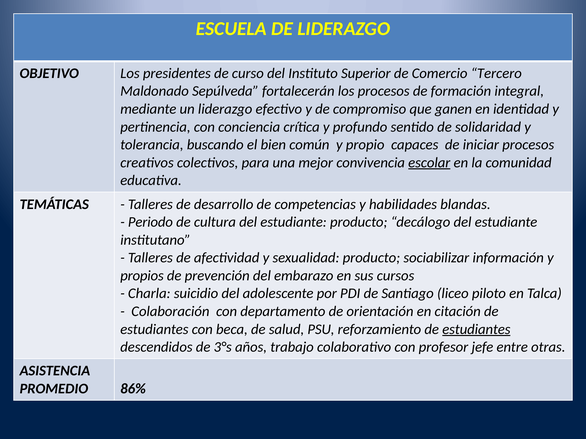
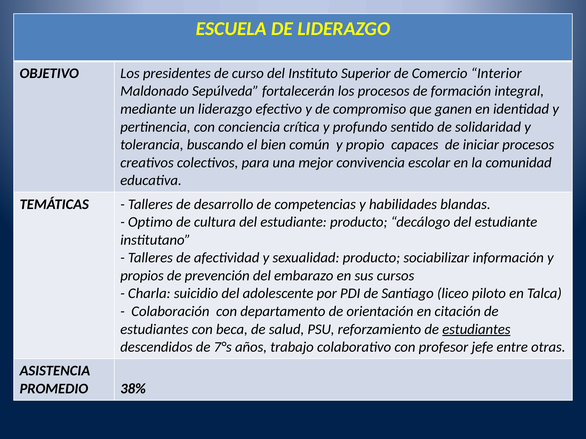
Tercero: Tercero -> Interior (496, 73)
escolar underline: present -> none (429, 163)
Periodo: Periodo -> Optimo (150, 222)
3°s: 3°s -> 7°s (223, 347)
86%: 86% -> 38% (133, 389)
